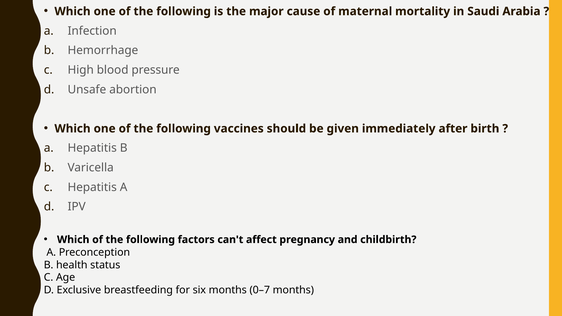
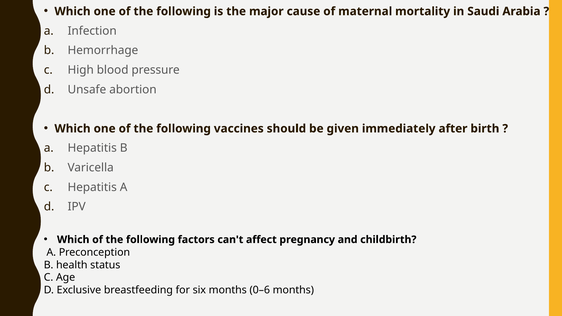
0–7: 0–7 -> 0–6 (260, 290)
